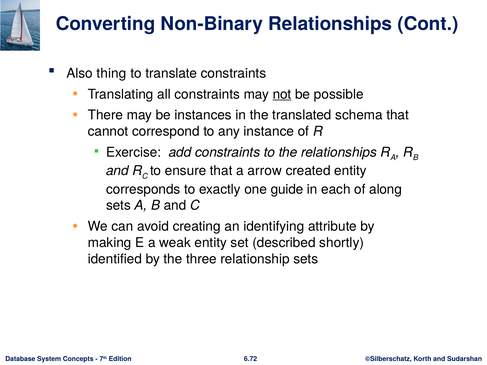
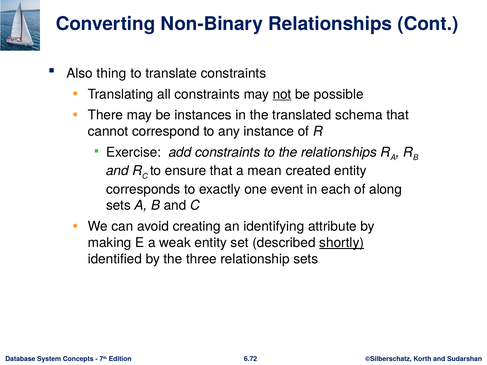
arrow: arrow -> mean (265, 171)
guide: guide -> event (287, 189)
shortly underline: none -> present (342, 243)
